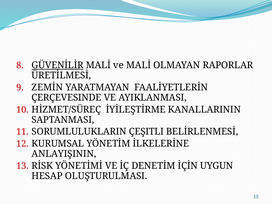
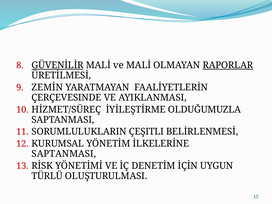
RAPORLAR underline: none -> present (228, 65)
KANALLARININ: KANALLARININ -> OLDUĞUMUZLA (204, 110)
ANLAYIŞININ: ANLAYIŞININ -> SAPTANMASI (64, 154)
HESAP: HESAP -> TÜRLÜ (47, 176)
